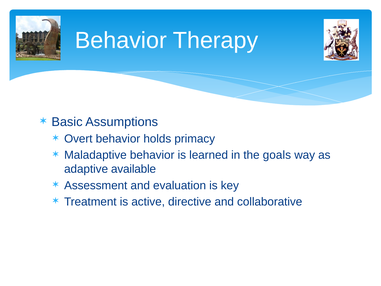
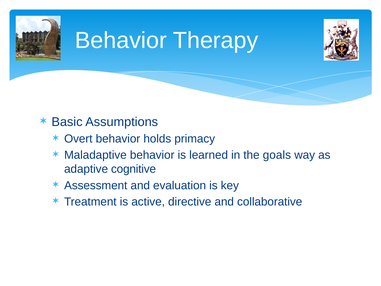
available: available -> cognitive (134, 169)
